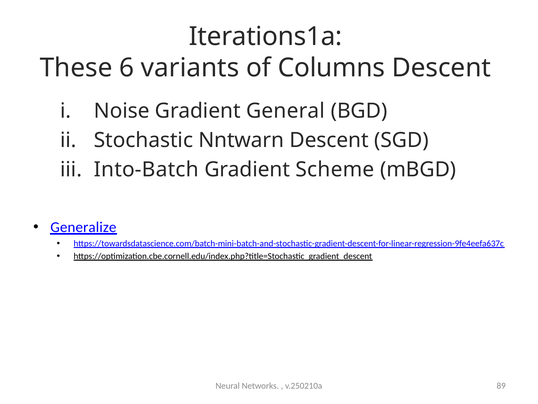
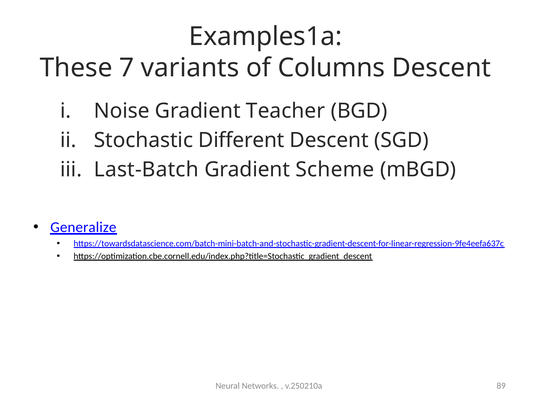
Iterations1a: Iterations1a -> Examples1a (266, 36)
6: 6 -> 7 (127, 68)
General: General -> Teacher (286, 111)
Nntwarn: Nntwarn -> Different (241, 140)
Into-Batch: Into-Batch -> Last-Batch (146, 169)
